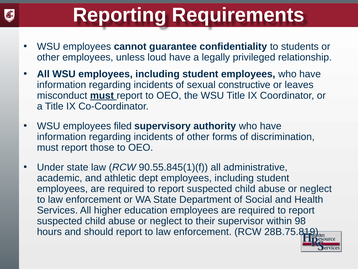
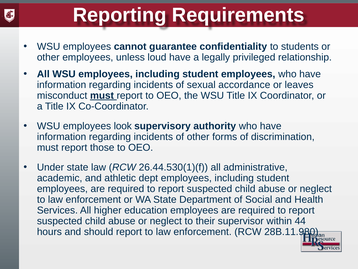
constructive: constructive -> accordance (244, 85)
filed: filed -> look (123, 126)
90.55.845(1)(f: 90.55.845(1)(f -> 26.44.530(1)(f (173, 167)
98: 98 -> 44 (300, 221)
28B.75.819: 28B.75.819 -> 28B.11.980 (293, 231)
